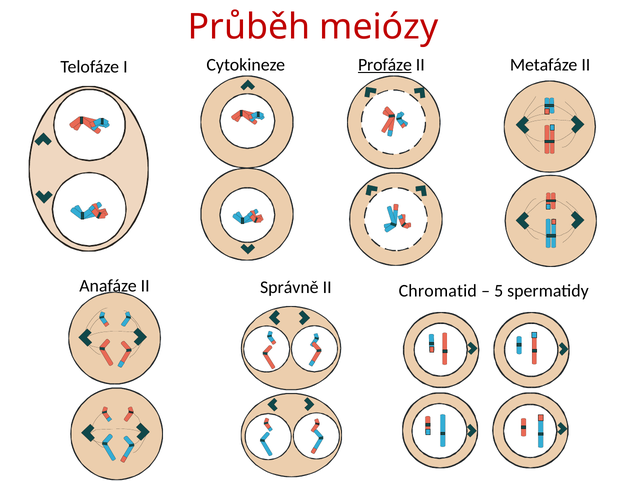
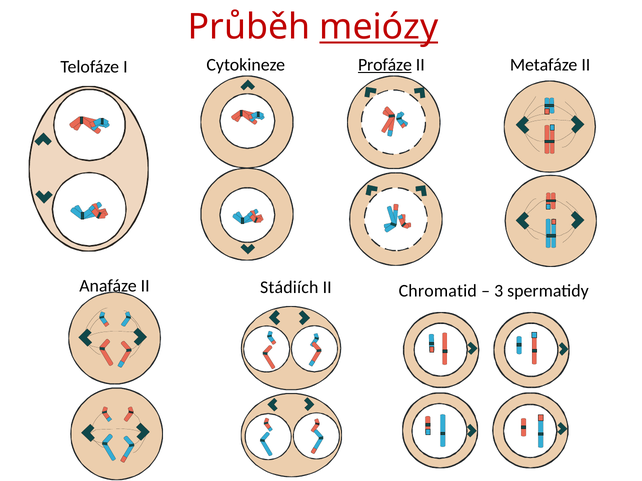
meiózy underline: none -> present (379, 27)
Správně: Správně -> Stádiích (289, 288)
5: 5 -> 3 (499, 291)
